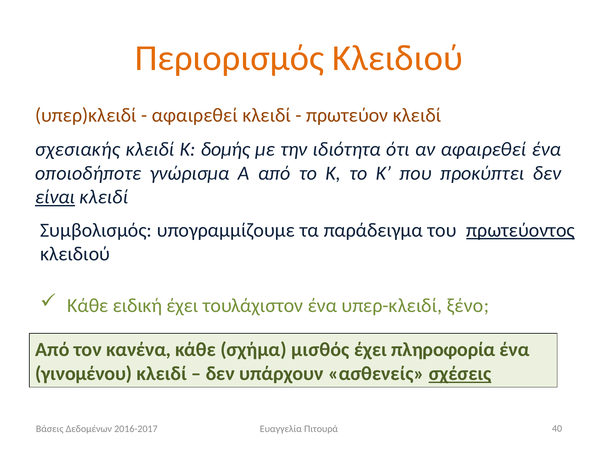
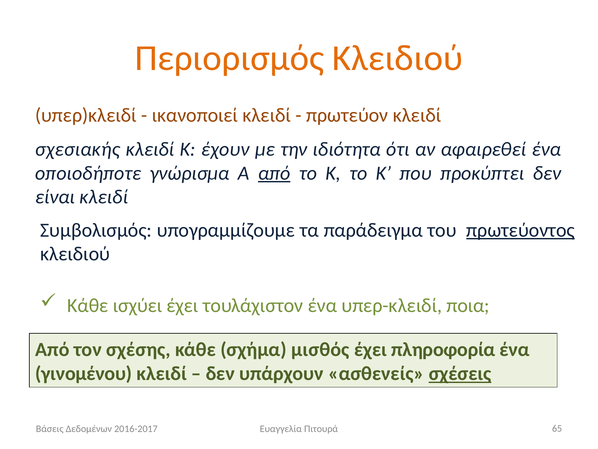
αφαιρεθεί: αφαιρεθεί -> ικανοποιεί (195, 115)
δομής: δομής -> έχουν (225, 149)
από underline: none -> present (274, 173)
είναι underline: present -> none (55, 197)
ειδική: ειδική -> ισχύει (138, 305)
ξένο: ξένο -> ποια (468, 305)
κανένα: κανένα -> σχέσης (138, 349)
40: 40 -> 65 (557, 428)
